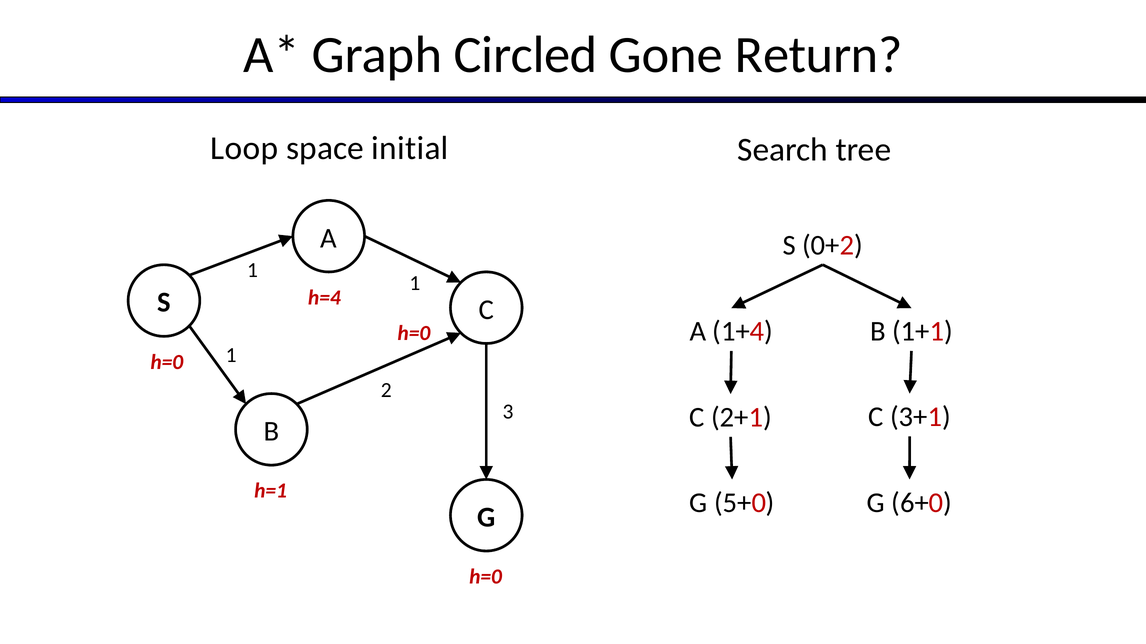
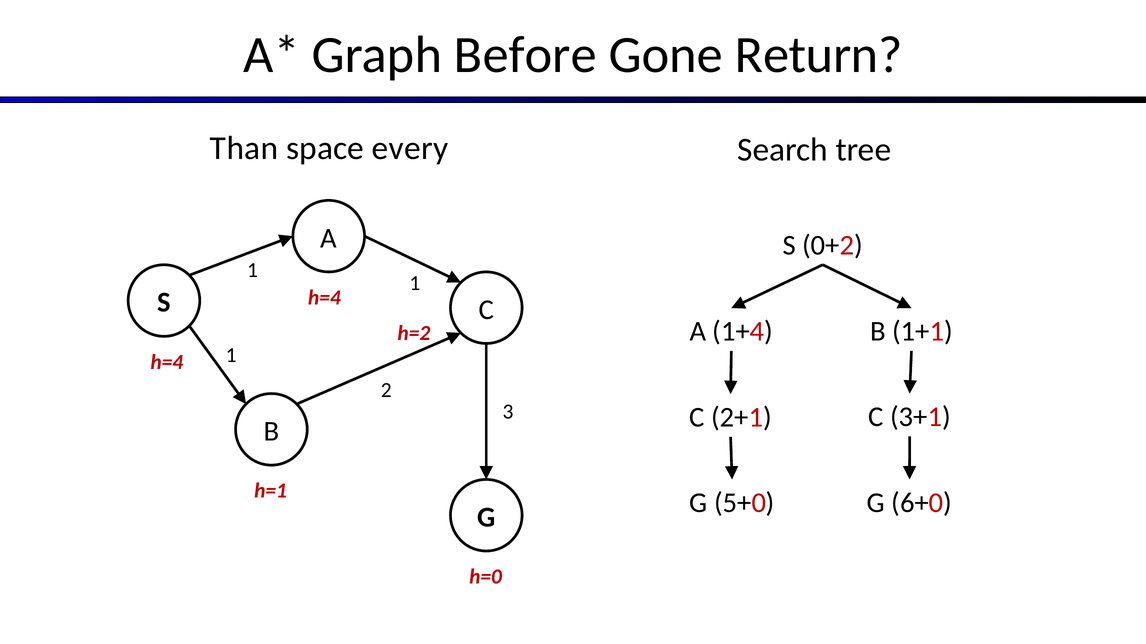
Circled: Circled -> Before (525, 55)
Loop: Loop -> Than (244, 148)
initial: initial -> every (410, 148)
h=0: h=0 -> h=2 (414, 333)
h=0: h=0 -> h=4 (167, 362)
